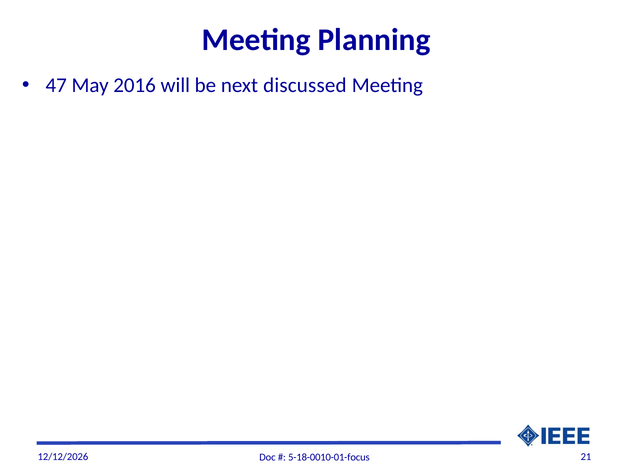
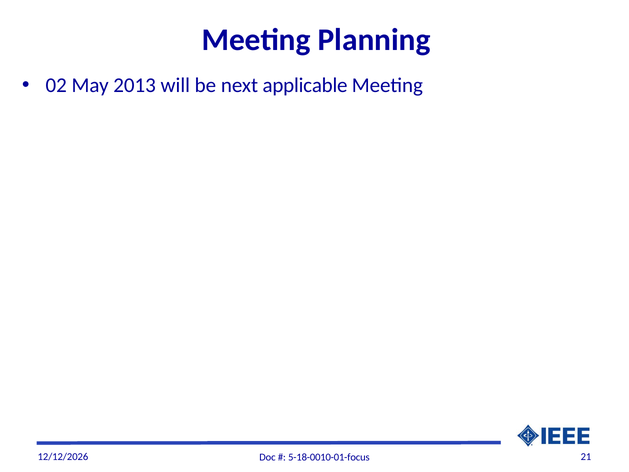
47: 47 -> 02 (56, 85)
2016: 2016 -> 2013 (135, 85)
discussed: discussed -> applicable (305, 85)
